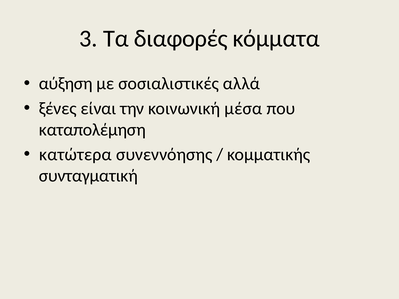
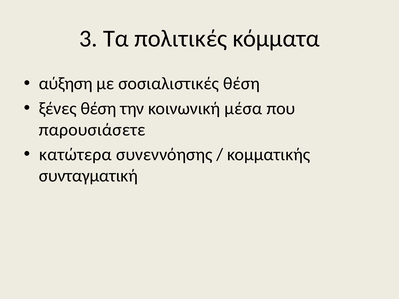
διαφορές: διαφορές -> πολιτικές (181, 39)
σοσιαλιστικές αλλά: αλλά -> θέση (242, 84)
ξένες είναι: είναι -> θέση (99, 109)
καταπολέμηση: καταπολέμηση -> παρουσιάσετε (92, 130)
